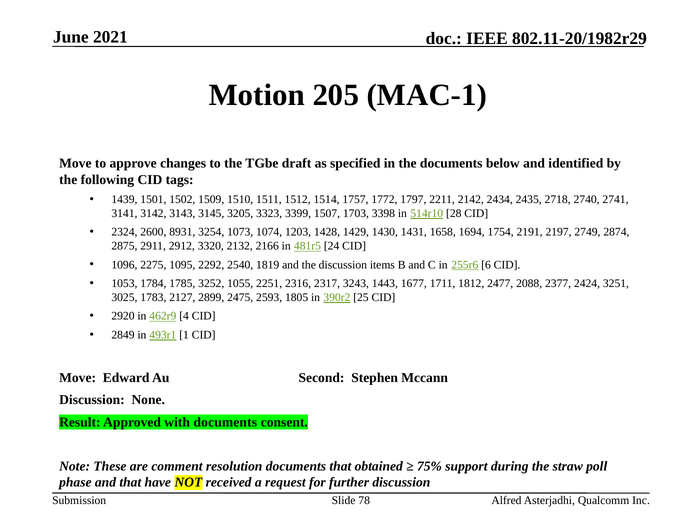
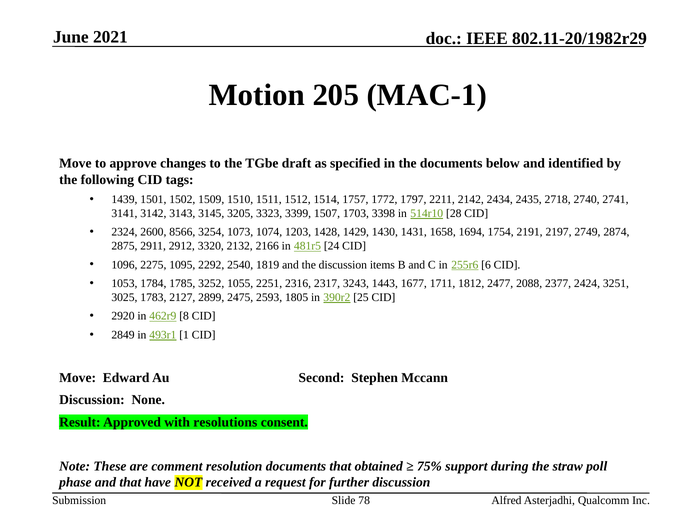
8931: 8931 -> 8566 (182, 232)
4: 4 -> 8 (184, 316)
with documents: documents -> resolutions (225, 422)
